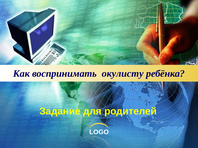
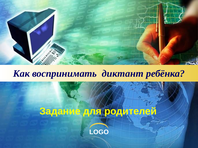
окулисту: окулисту -> диктант (123, 74)
